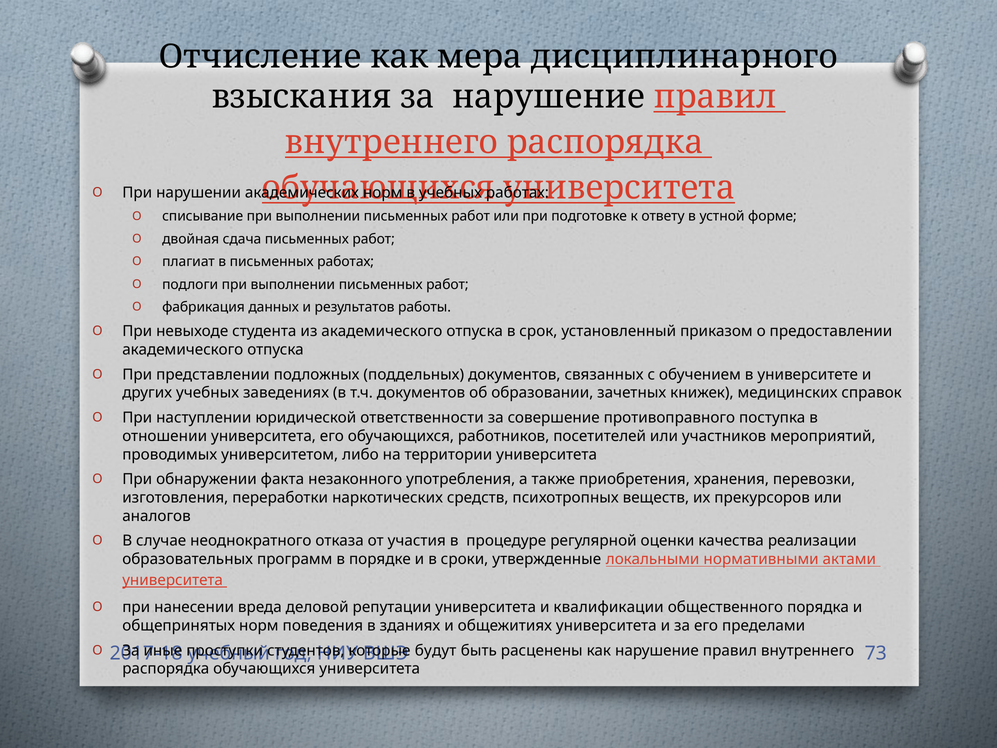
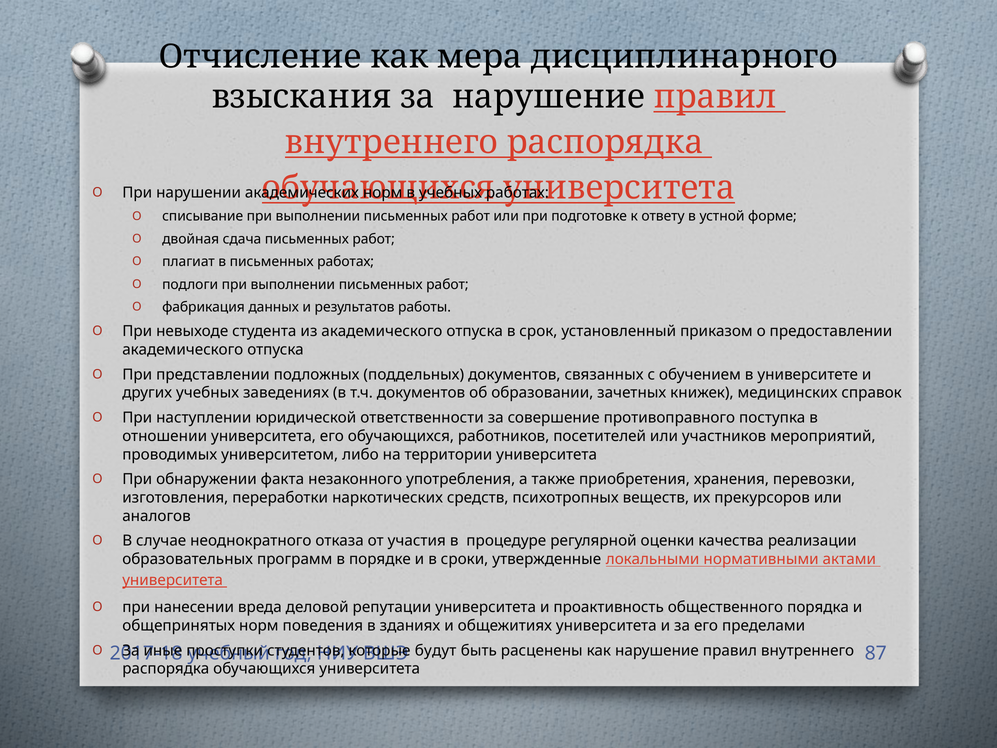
квалификации: квалификации -> проактивность (609, 607)
73: 73 -> 87 (876, 653)
